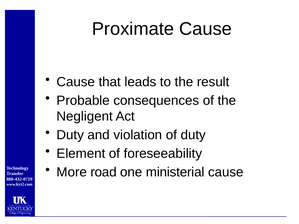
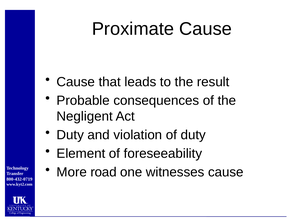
ministerial: ministerial -> witnesses (175, 172)
